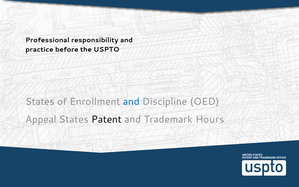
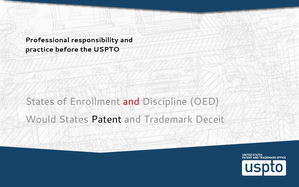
and colour: blue -> red (131, 102)
Appeal: Appeal -> Would (41, 119)
Hours: Hours -> Deceit (210, 119)
